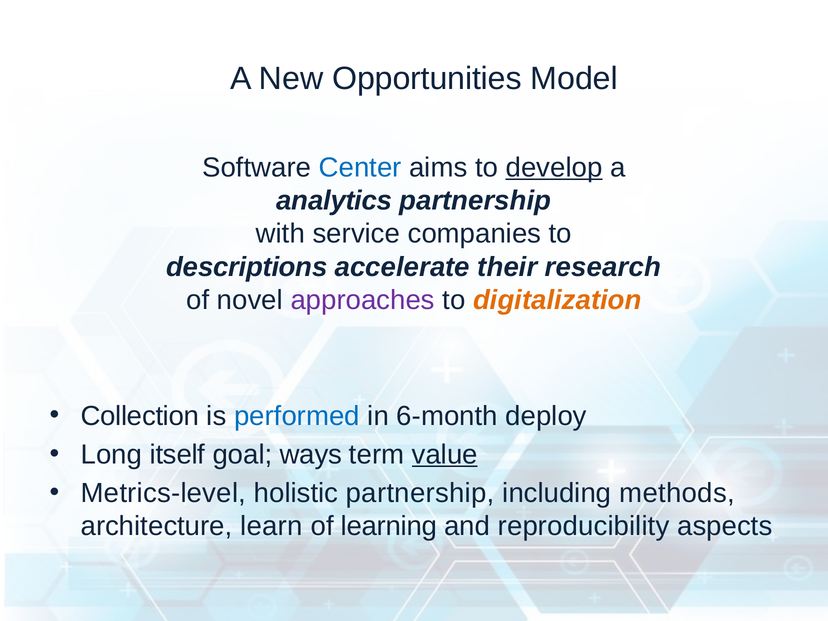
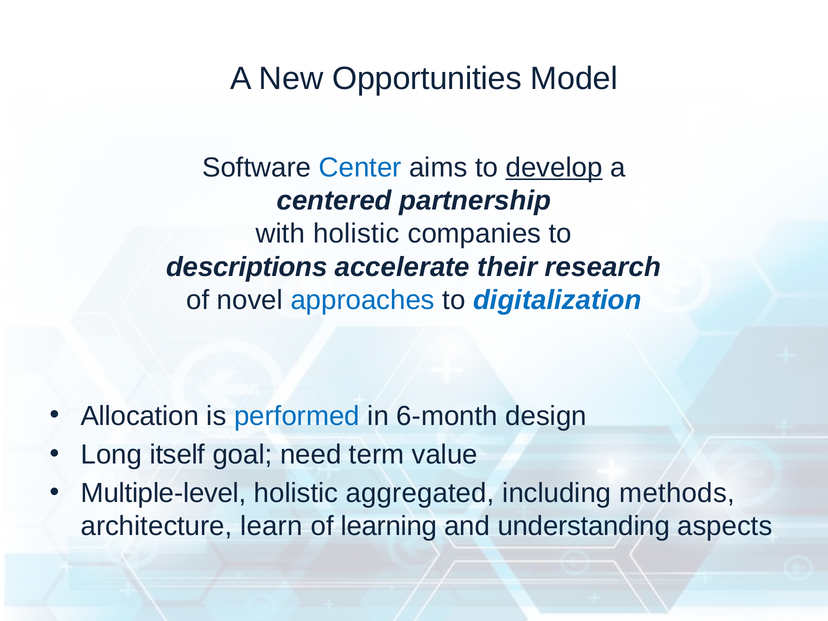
analytics: analytics -> centered (334, 201)
with service: service -> holistic (356, 234)
approaches colour: purple -> blue (363, 300)
digitalization colour: orange -> blue (557, 300)
Collection: Collection -> Allocation (140, 416)
deploy: deploy -> design (546, 416)
ways: ways -> need (311, 455)
value underline: present -> none (445, 455)
Metrics-level: Metrics-level -> Multiple-level (164, 493)
holistic partnership: partnership -> aggregated (420, 493)
reproducibility: reproducibility -> understanding (584, 526)
